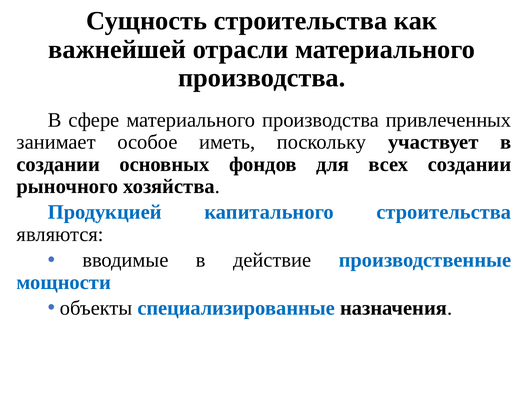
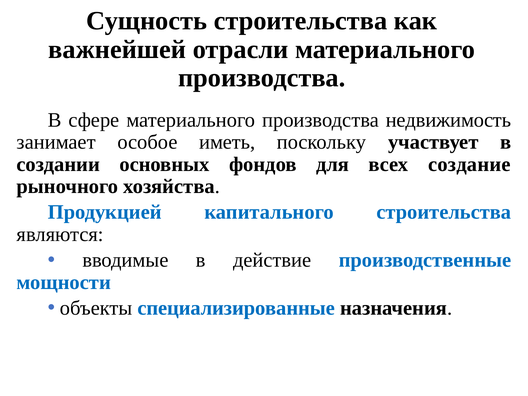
привлеченных: привлеченных -> недвижимость (448, 120)
всех создании: создании -> создание (469, 164)
